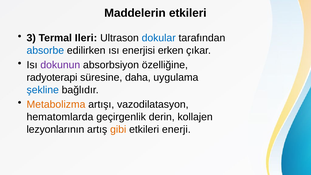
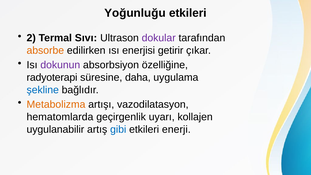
Maddelerin: Maddelerin -> Yoğunluğu (135, 13)
3: 3 -> 2 (31, 38)
Ileri: Ileri -> Sıvı (86, 38)
dokular colour: blue -> purple (159, 38)
absorbe colour: blue -> orange (45, 51)
erken: erken -> getirir (171, 51)
derin: derin -> uyarı (162, 117)
lezyonlarının: lezyonlarının -> uygulanabilir (55, 129)
gibi colour: orange -> blue (118, 129)
